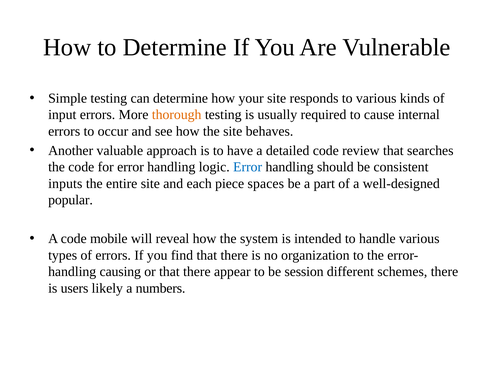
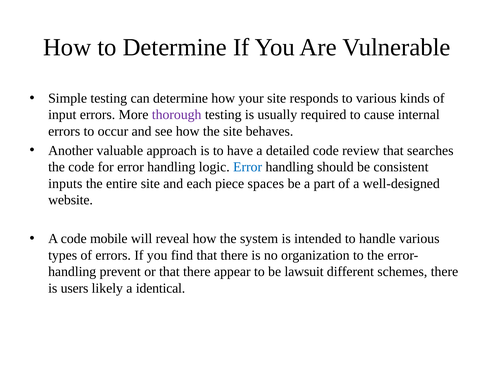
thorough colour: orange -> purple (177, 115)
popular: popular -> website (71, 200)
causing: causing -> prevent (120, 271)
session: session -> lawsuit (304, 271)
numbers: numbers -> identical (161, 288)
